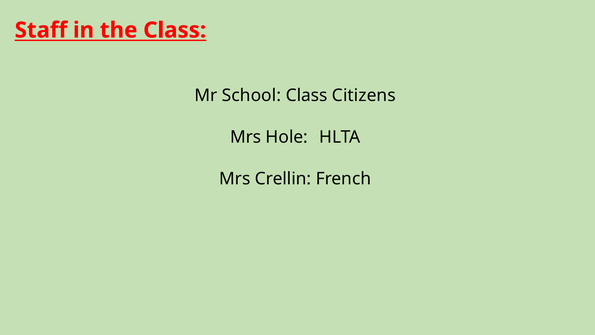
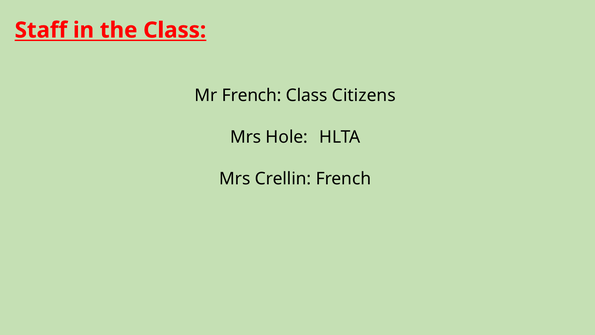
Mr School: School -> French (252, 95)
